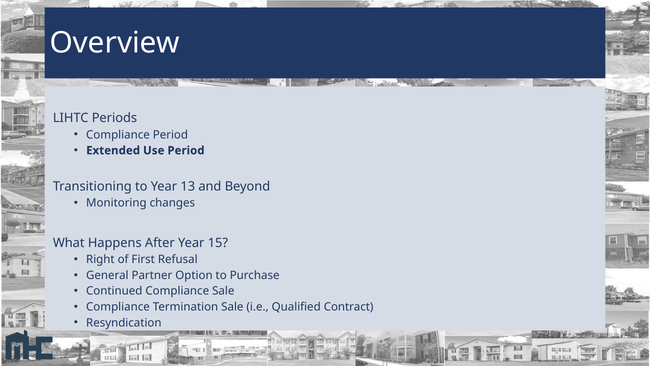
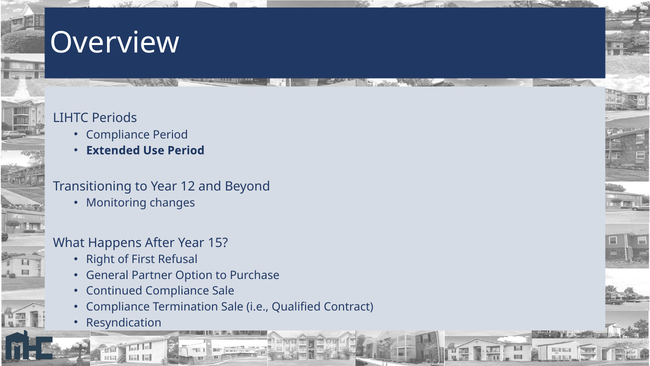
13: 13 -> 12 (188, 186)
